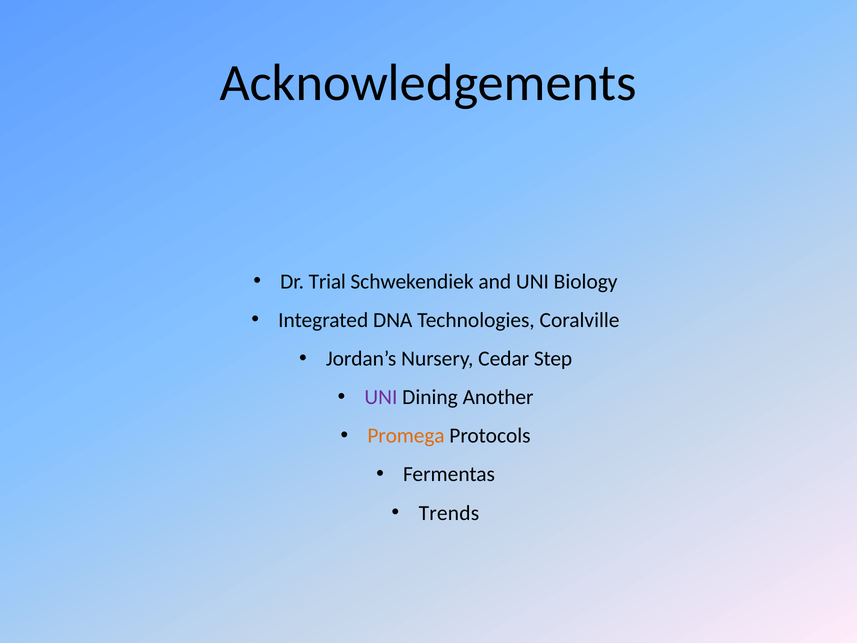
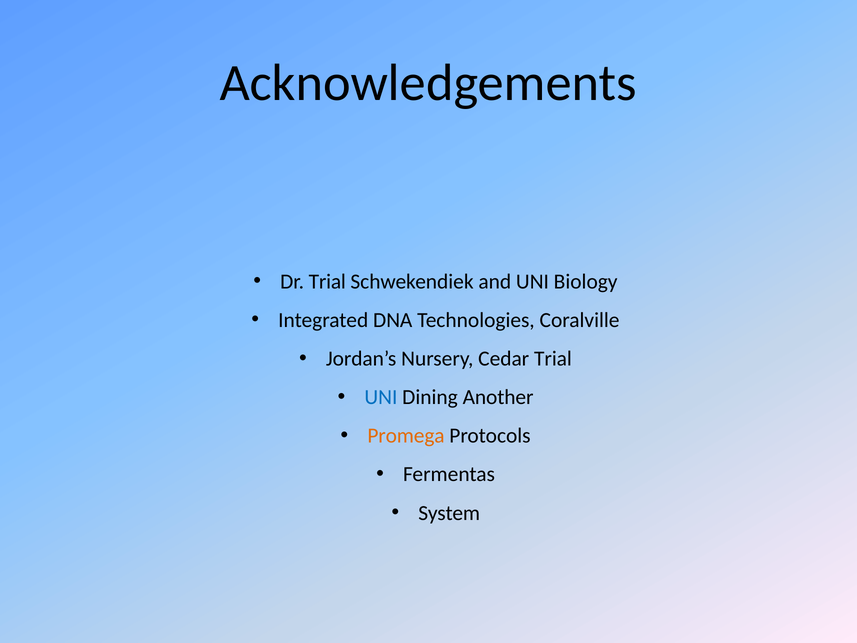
Cedar Step: Step -> Trial (553, 359)
UNI colour: purple -> blue (381, 397)
Trends: Trends -> System (449, 513)
